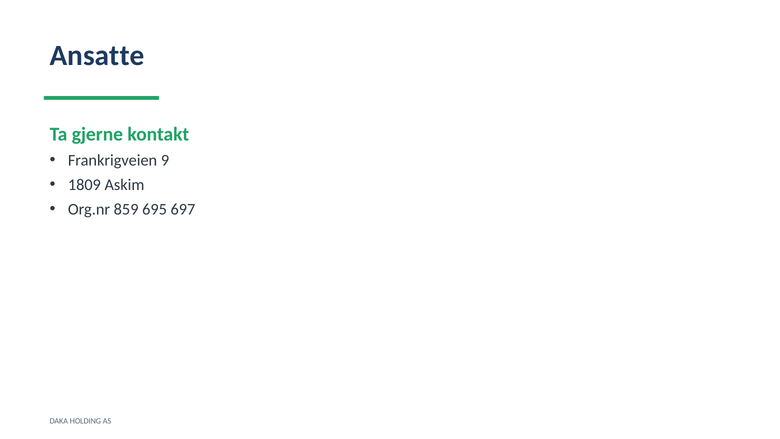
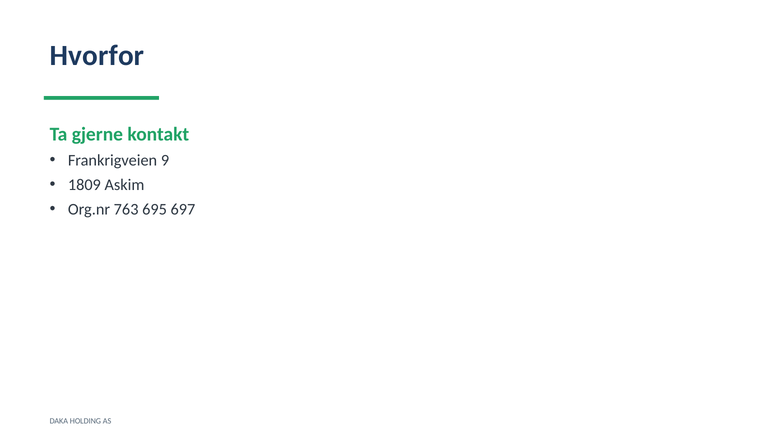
Ansatte: Ansatte -> Hvorfor (97, 56)
859: 859 -> 763 (126, 209)
